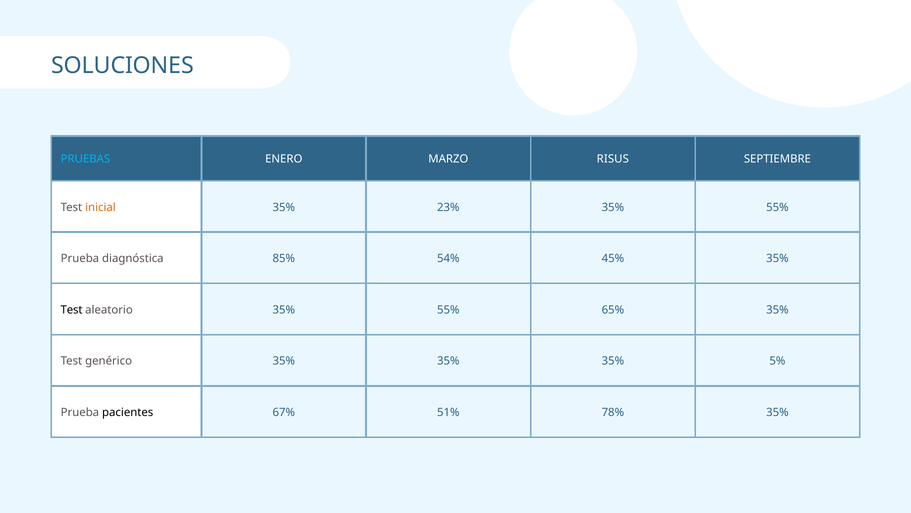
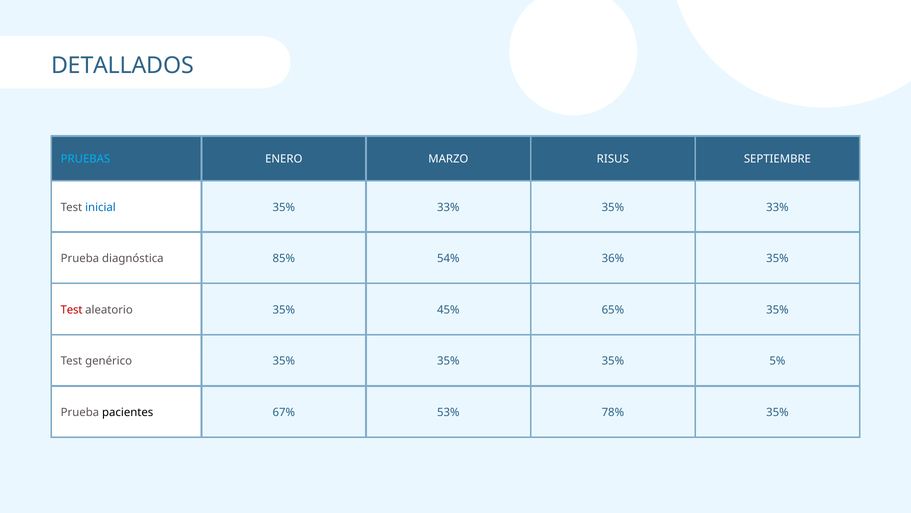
SOLUCIONES: SOLUCIONES -> DETALLADOS (123, 66)
inicial colour: orange -> blue (100, 207)
23%: 23% -> 33% (448, 207)
55%: 55% -> 33% (777, 207)
45%: 45% -> 36% (613, 258)
Test colour: black -> red (72, 310)
aleatorio 35% 55%: 55% -> 45% (448, 310)
51%: 51% -> 53% (448, 412)
